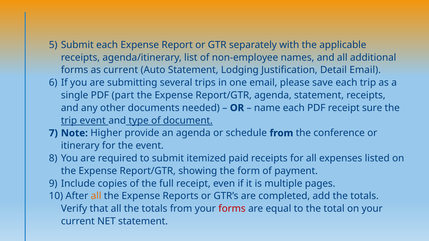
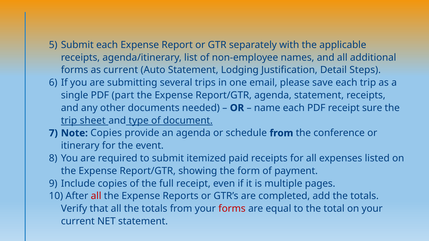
Detail Email: Email -> Steps (365, 70)
trip event: event -> sheet (93, 121)
Note Higher: Higher -> Copies (106, 133)
all colour: orange -> red (96, 196)
